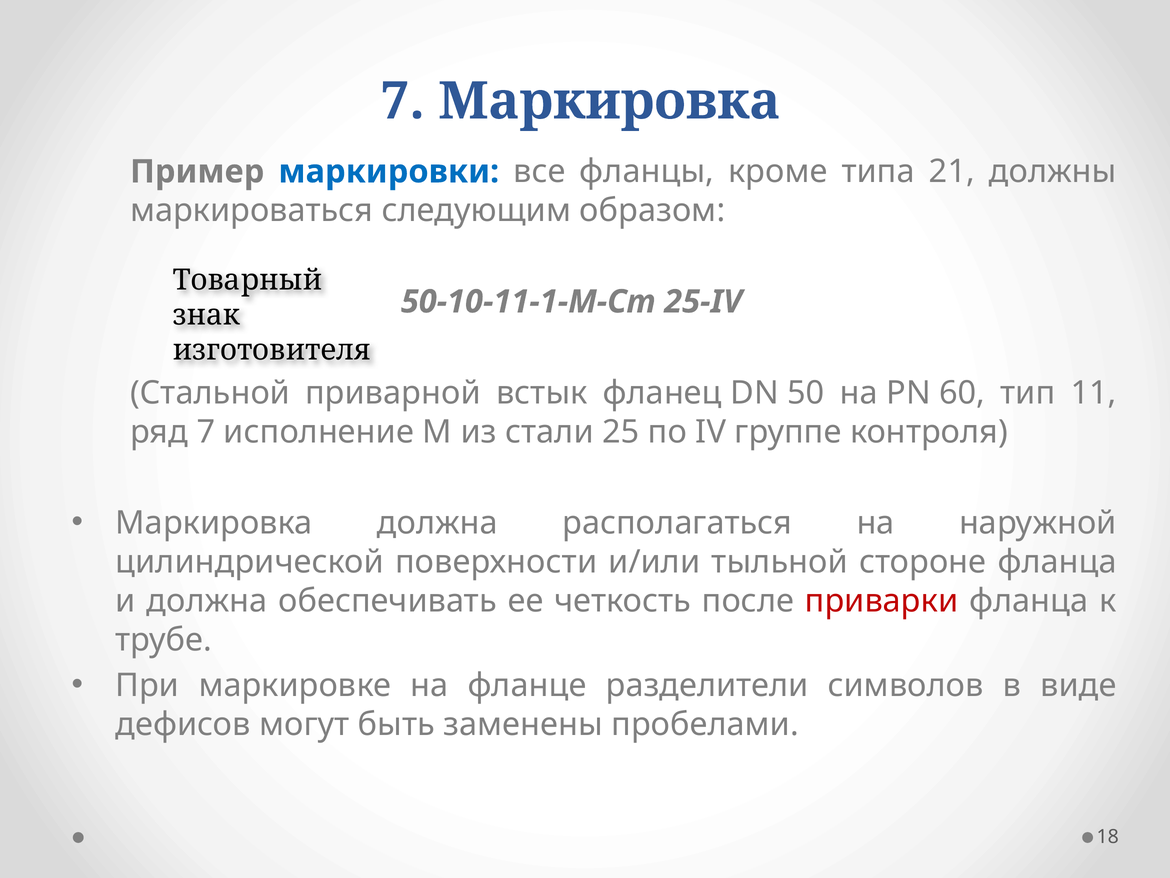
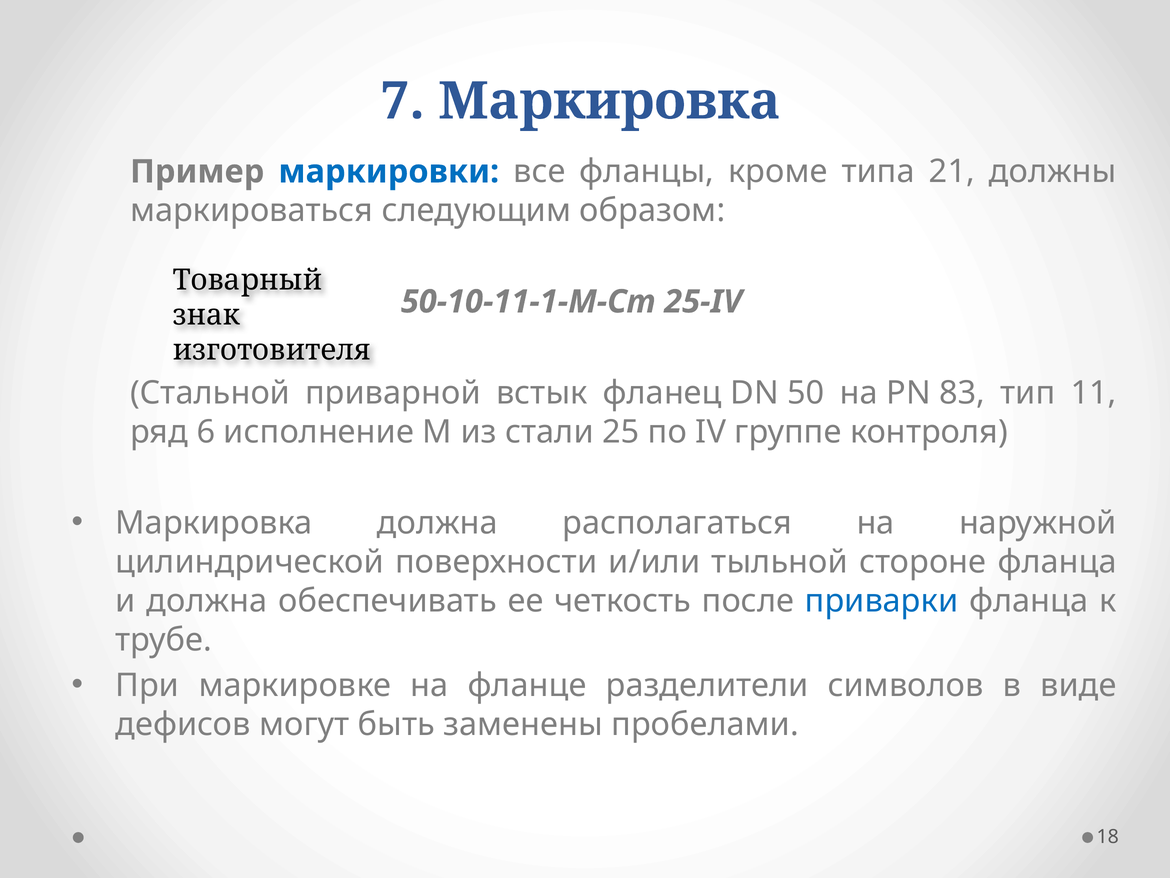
60: 60 -> 83 (962, 393)
ряд 7: 7 -> 6 (206, 432)
приварки colour: red -> blue (882, 601)
